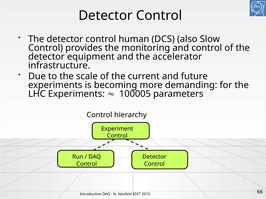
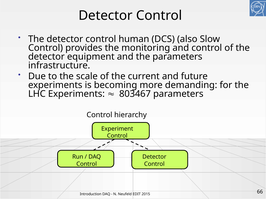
the accelerator: accelerator -> parameters (177, 57)
100005: 100005 -> 803467 (135, 94)
